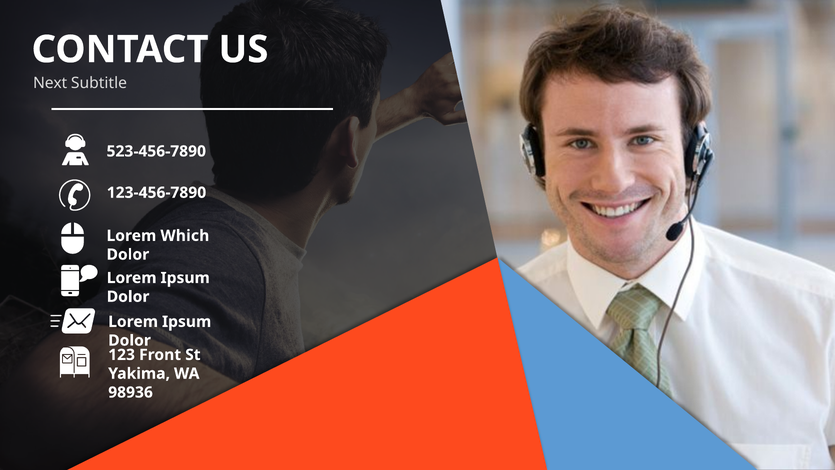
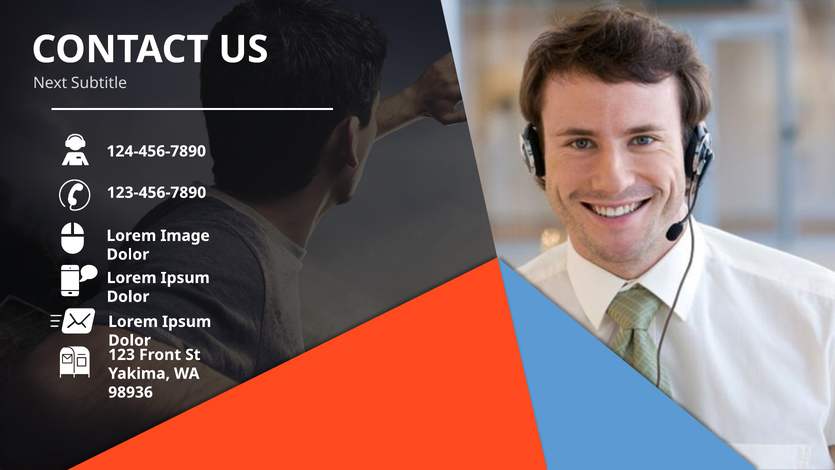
523-456-7890: 523-456-7890 -> 124-456-7890 (156, 151)
Which: Which -> Image (185, 236)
